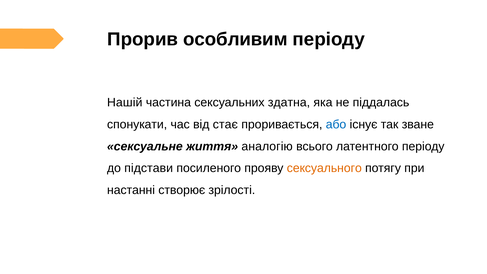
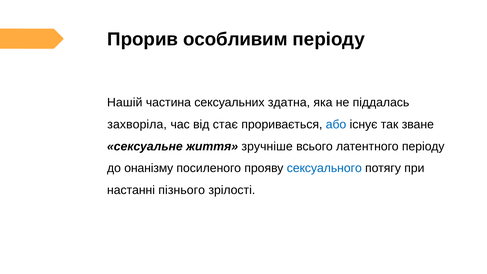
спонукати: спонукати -> захворіла (137, 124)
аналогію: аналогію -> зручніше (267, 146)
підстави: підстави -> онанізму (149, 168)
сексуального colour: orange -> blue (324, 168)
створює: створює -> пізнього (182, 190)
